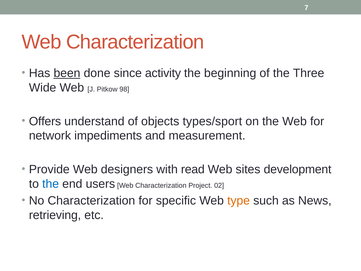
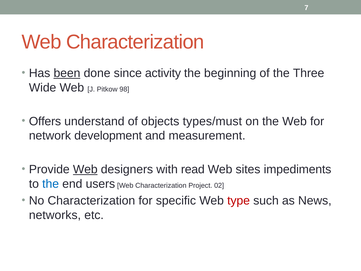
types/sport: types/sport -> types/must (212, 121)
impediments: impediments -> development (108, 136)
Web underline: none -> present (85, 169)
development: development -> impediments (298, 169)
type colour: orange -> red (239, 201)
retrieving: retrieving -> networks (55, 215)
